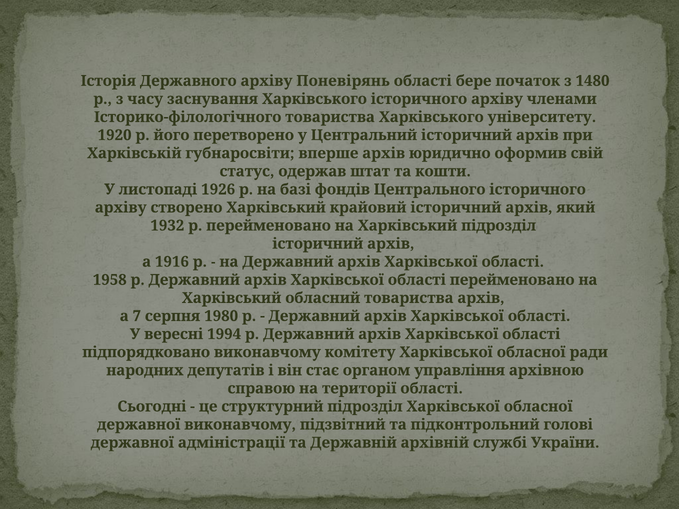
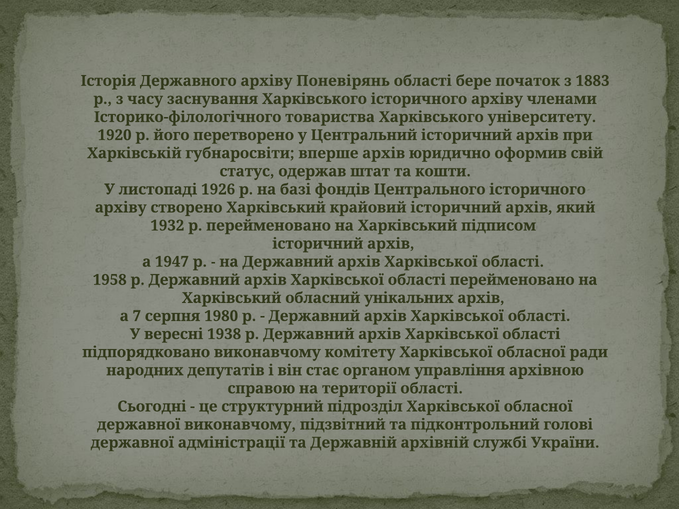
1480: 1480 -> 1883 (593, 81)
Харківський підрозділ: підрозділ -> підписом (499, 226)
1916: 1916 -> 1947 (172, 262)
обласний товариства: товариства -> унікальних (409, 298)
1994: 1994 -> 1938 (224, 334)
